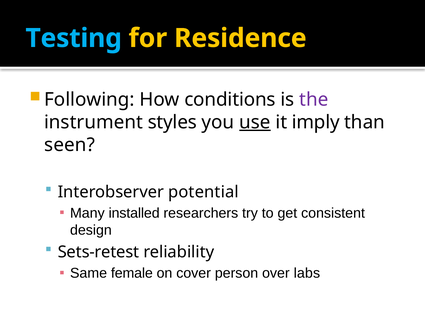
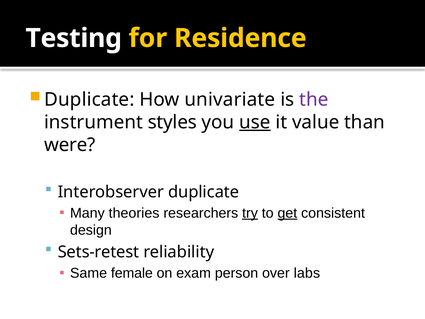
Testing colour: light blue -> white (74, 38)
Following: Following -> Duplicate (89, 99)
conditions: conditions -> univariate (230, 99)
imply: imply -> value (316, 122)
seen: seen -> were (70, 145)
Interobserver potential: potential -> duplicate (204, 192)
installed: installed -> theories (134, 213)
try underline: none -> present (250, 213)
get underline: none -> present (287, 213)
cover: cover -> exam (194, 273)
